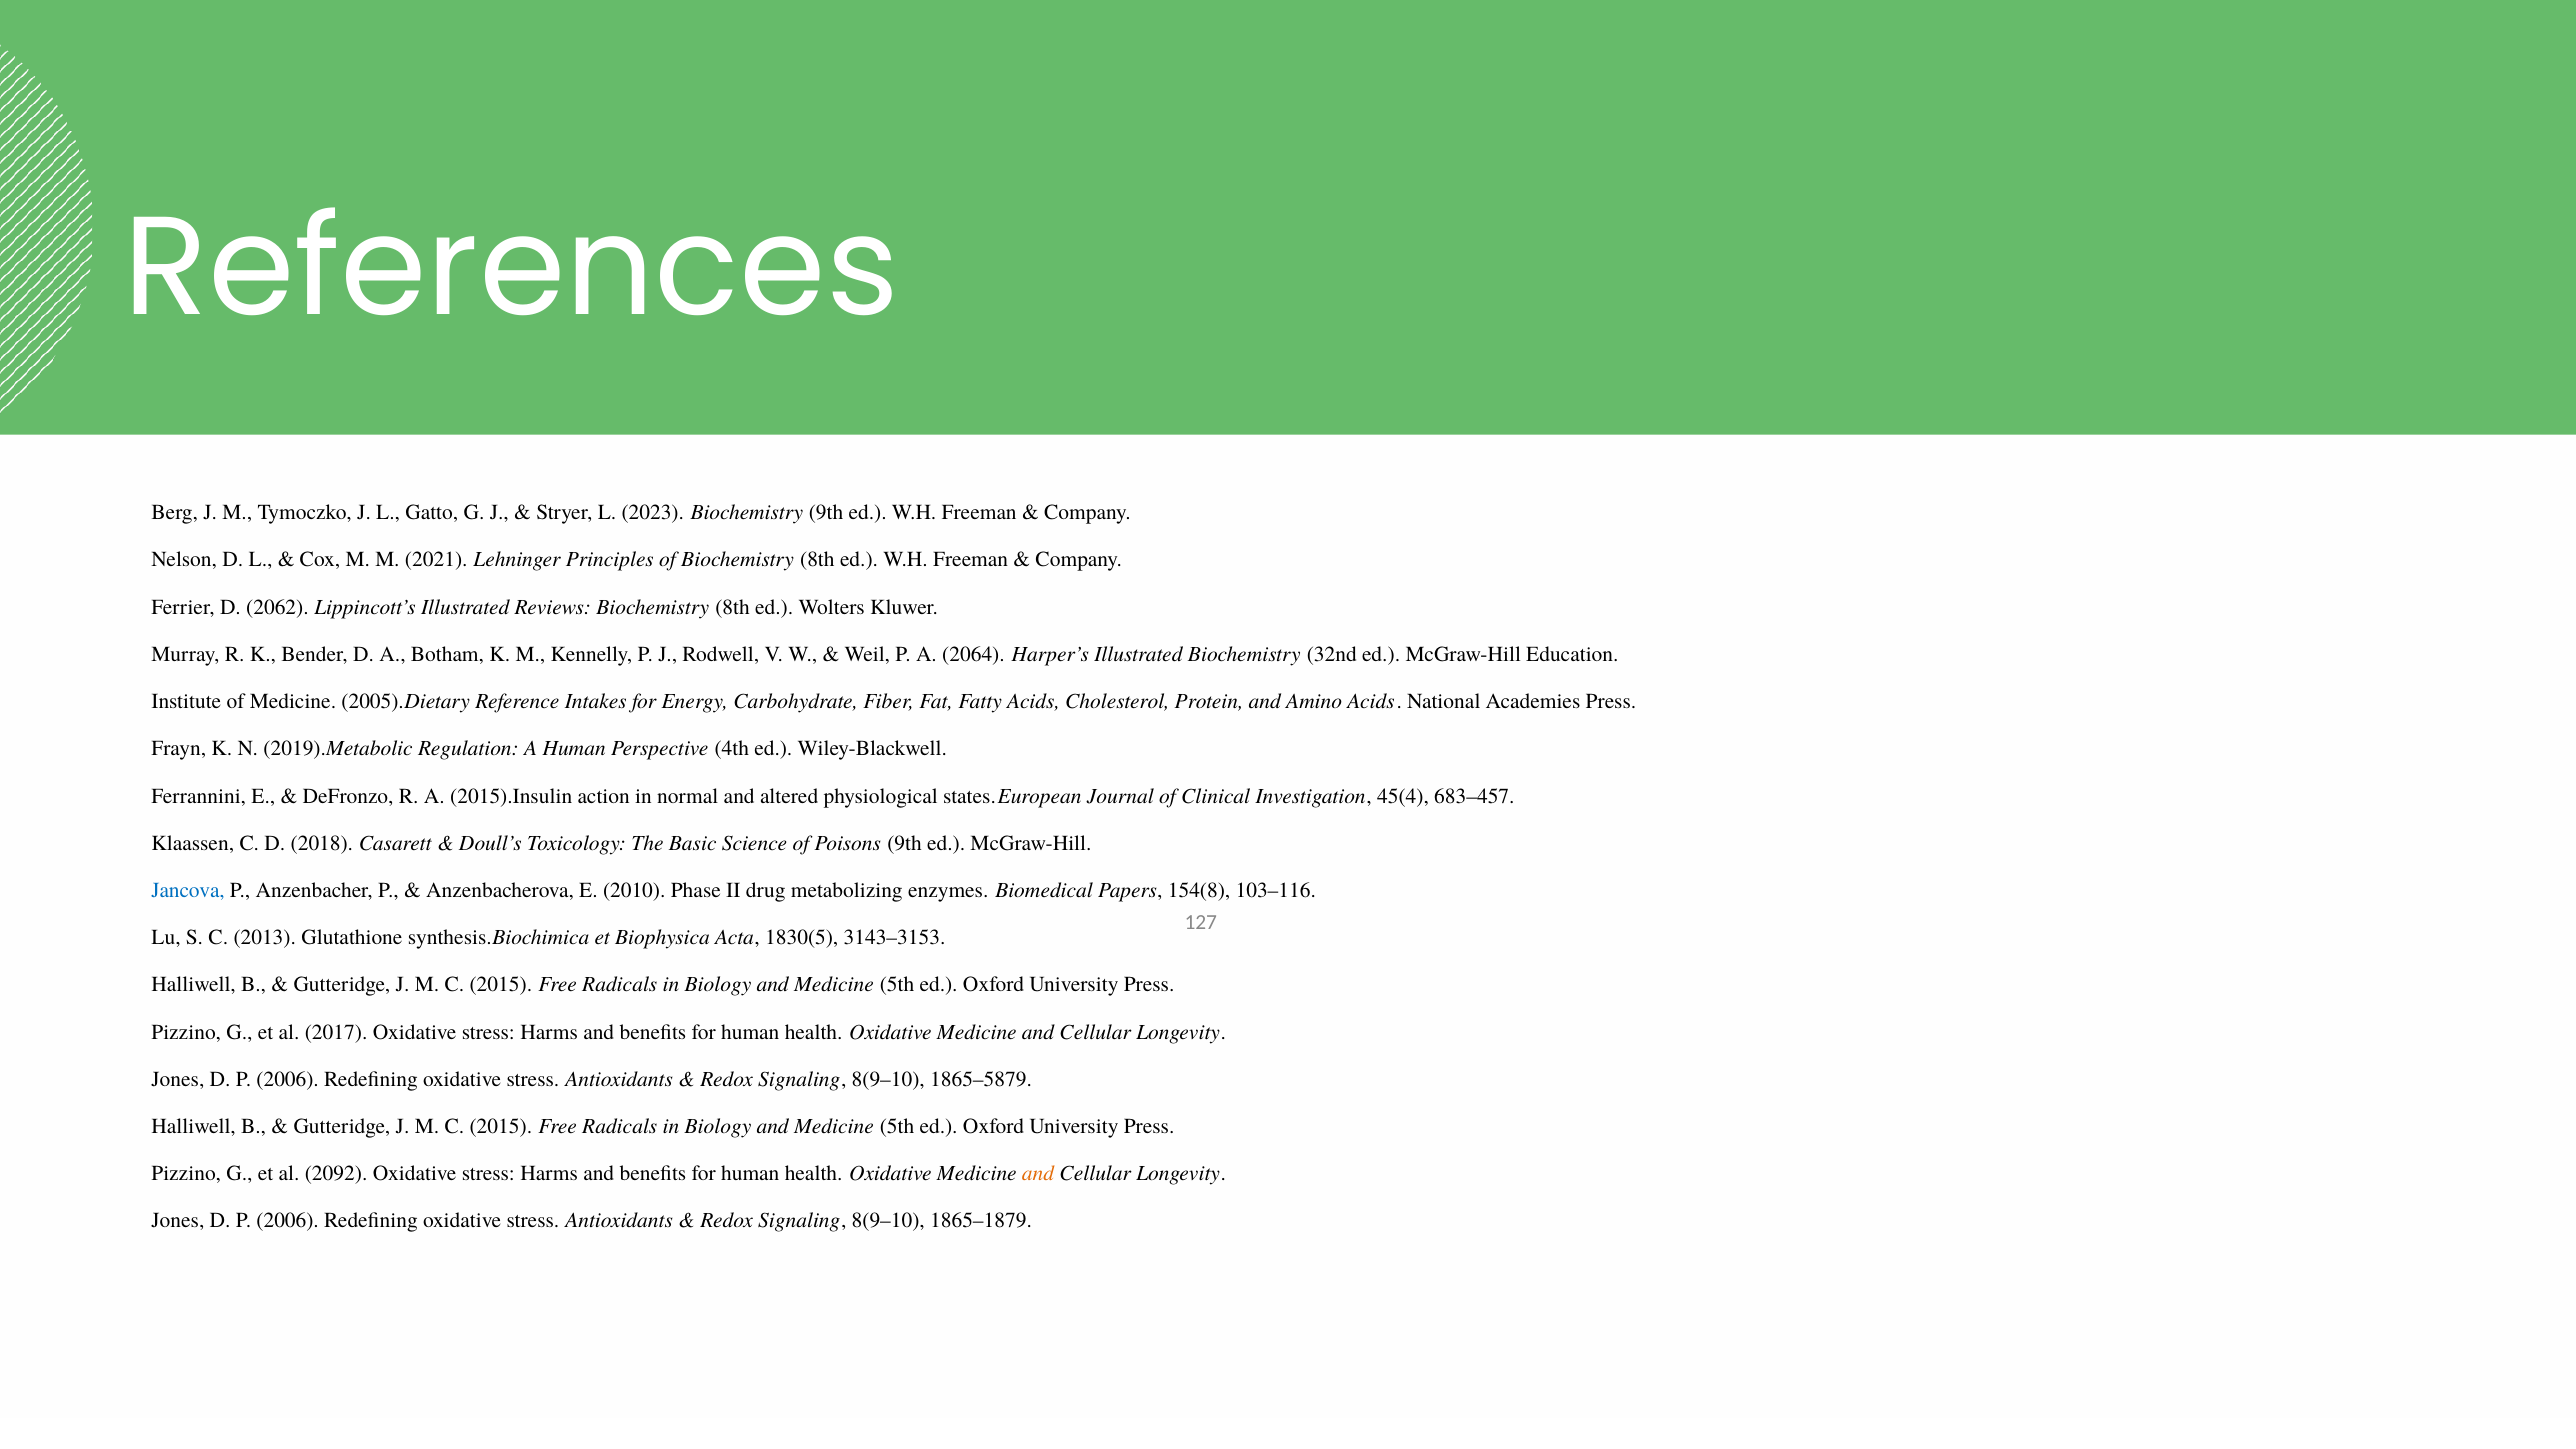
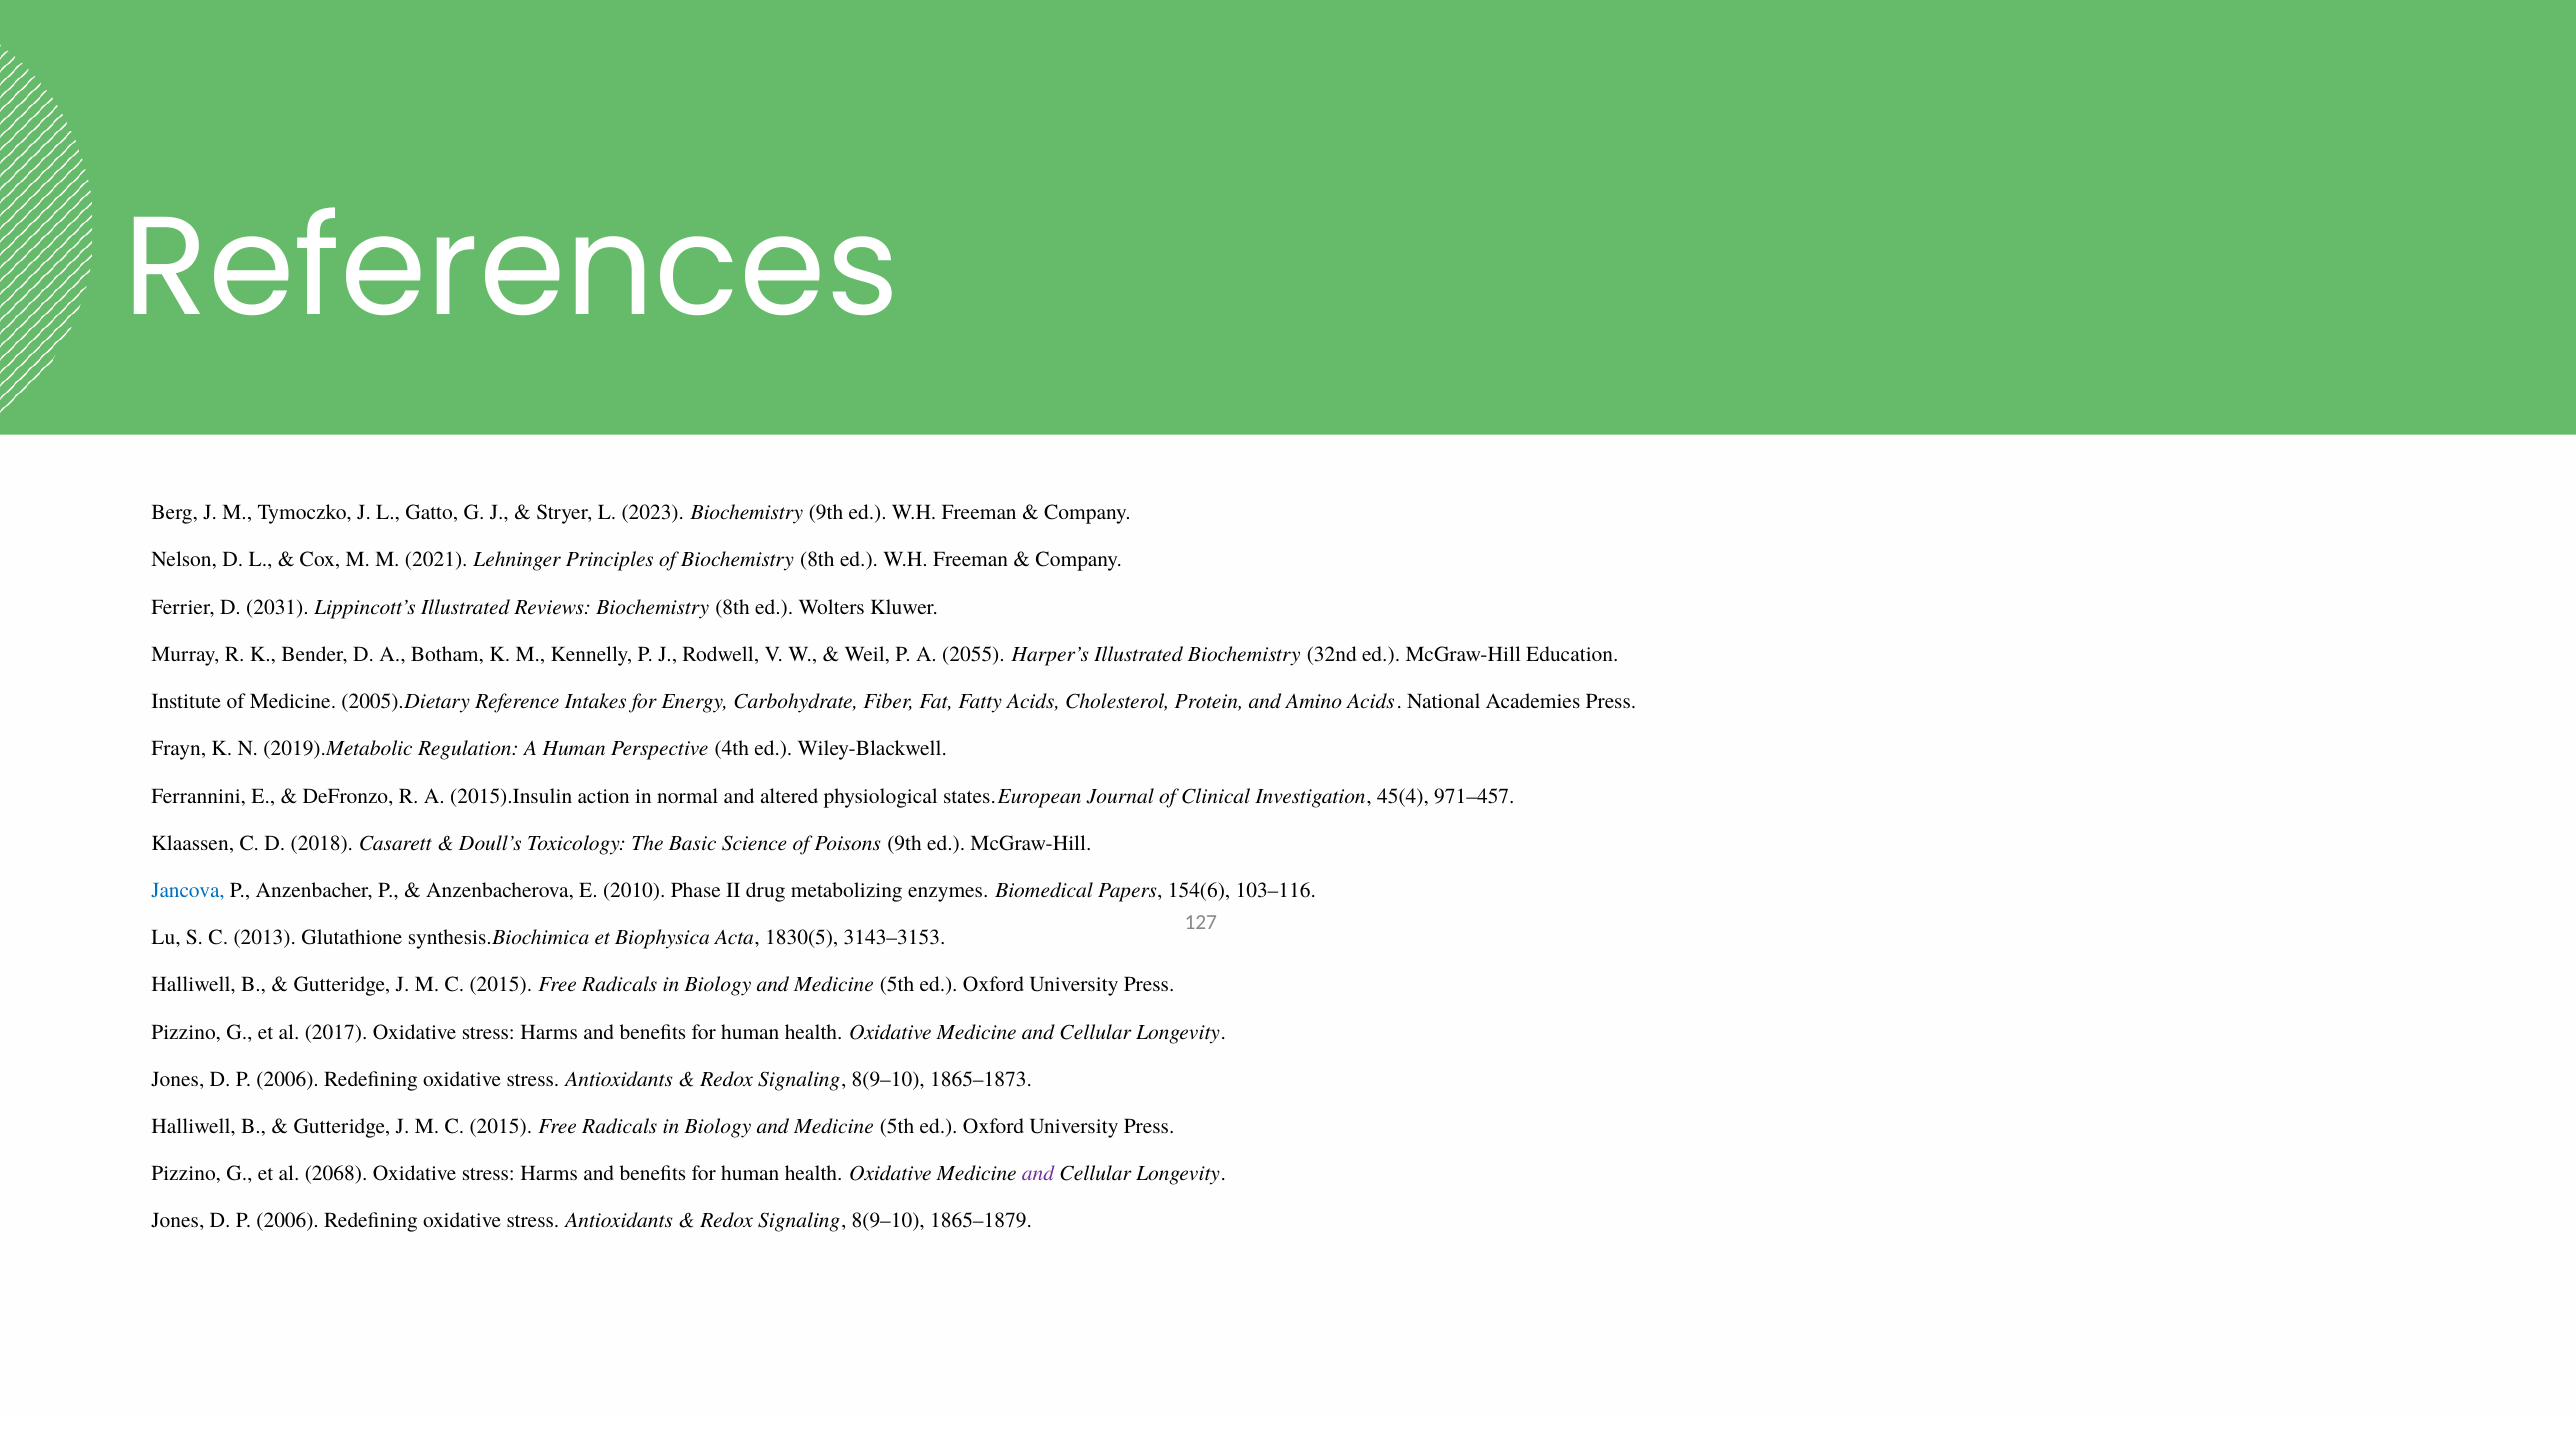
2062: 2062 -> 2031 (277, 607)
2064: 2064 -> 2055 (973, 654)
683–457: 683–457 -> 971–457 (1474, 796)
154(8: 154(8 -> 154(6 (1199, 890)
1865–5879: 1865–5879 -> 1865–1873 (981, 1079)
2092: 2092 -> 2068 (336, 1174)
and colour: orange -> purple (1038, 1174)
